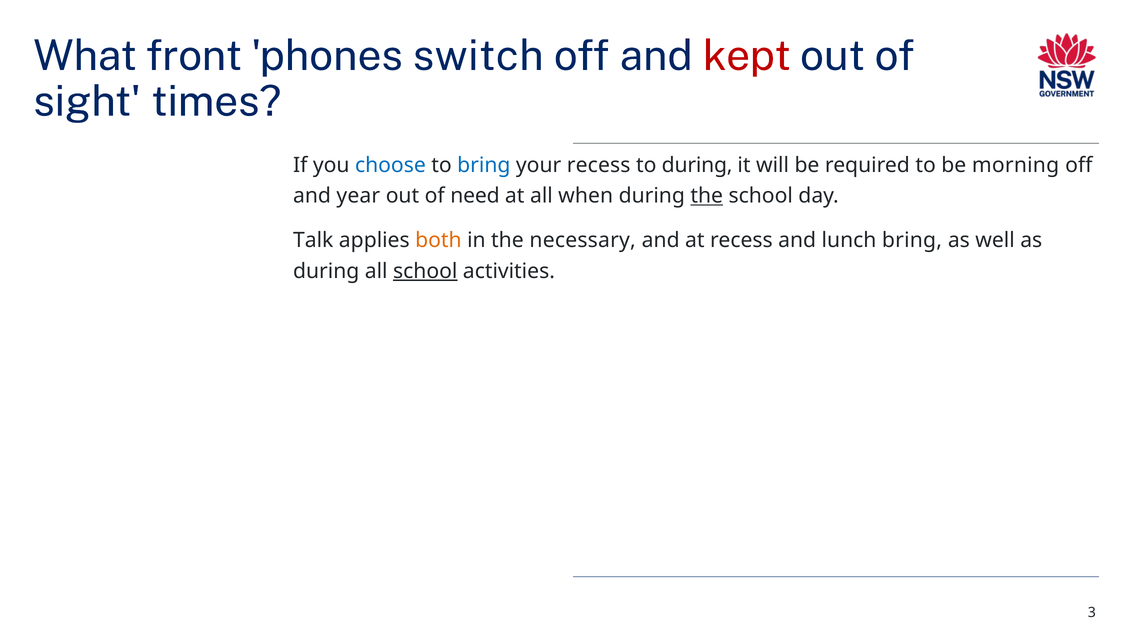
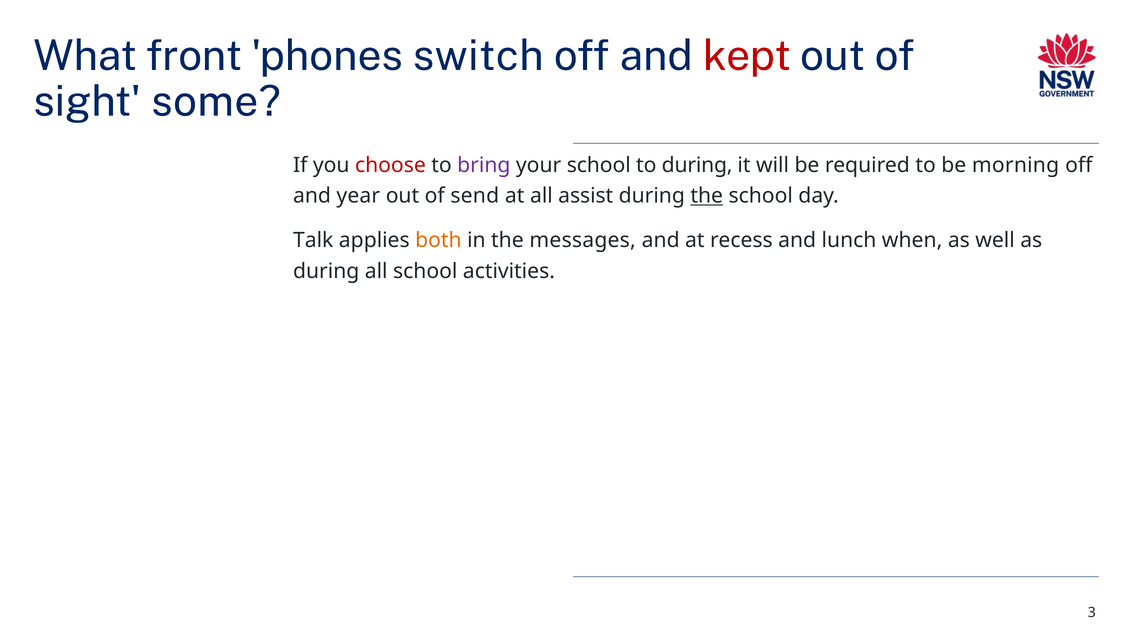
times: times -> some (216, 102)
choose colour: blue -> red (390, 165)
bring colour: blue -> purple (484, 165)
your recess: recess -> school (599, 165)
need: need -> send (475, 196)
when: when -> assist (586, 196)
necessary: necessary -> messages (583, 240)
lunch bring: bring -> when (912, 240)
school underline: present -> none (425, 271)
